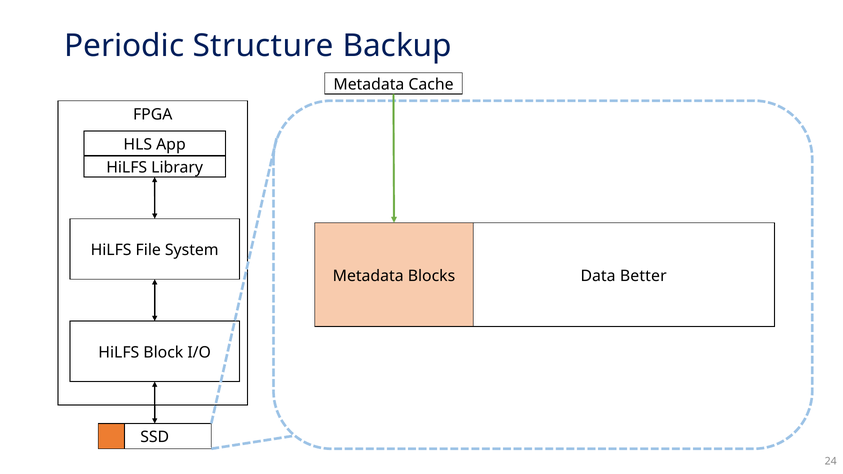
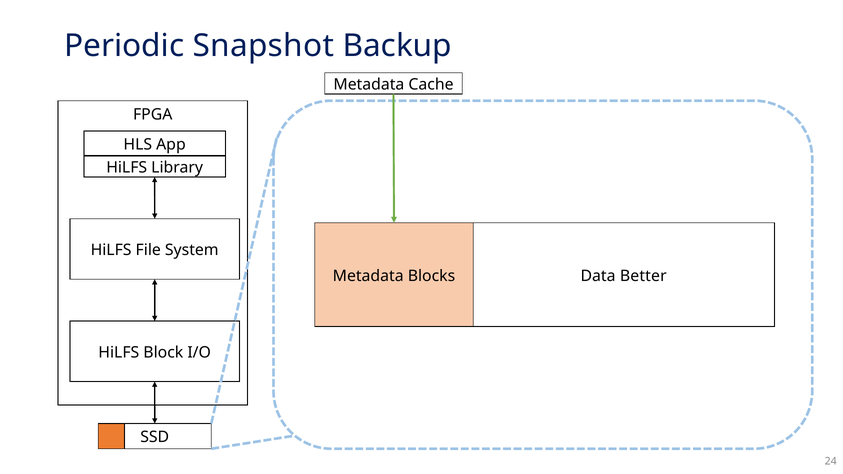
Structure: Structure -> Snapshot (263, 46)
